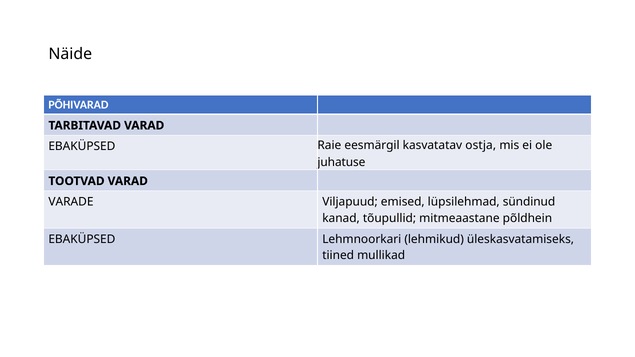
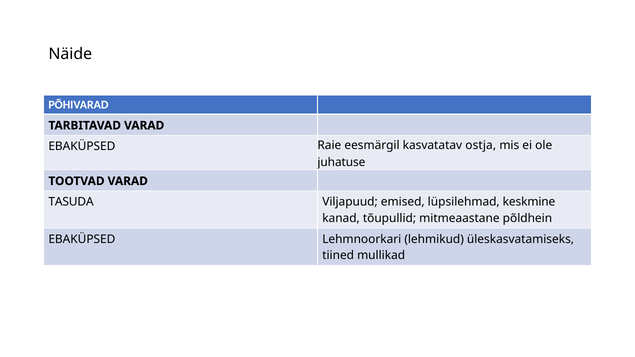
VARADE: VARADE -> TASUDA (71, 202)
sündinud: sündinud -> keskmine (529, 202)
